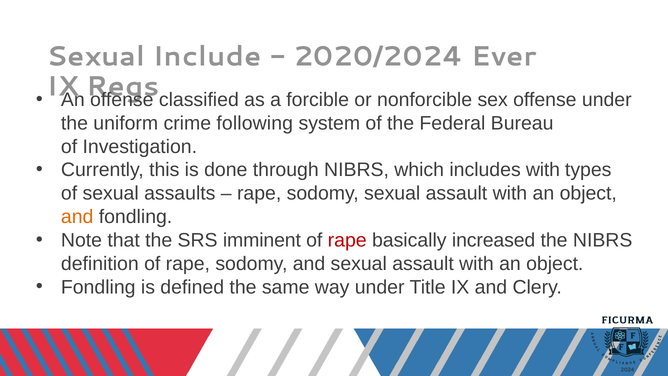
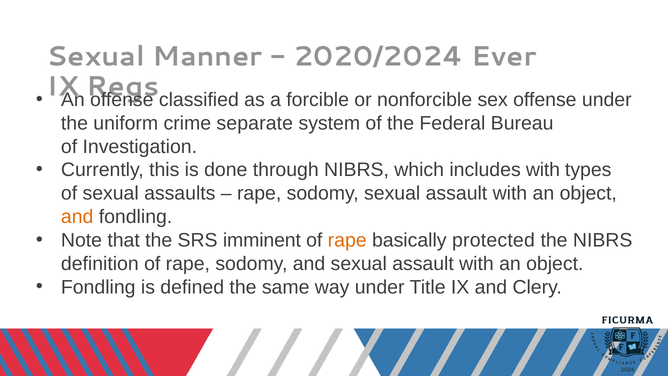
Include: Include -> Manner (207, 57)
following: following -> separate (255, 123)
rape colour: red -> orange (347, 240)
increased: increased -> protected (493, 240)
